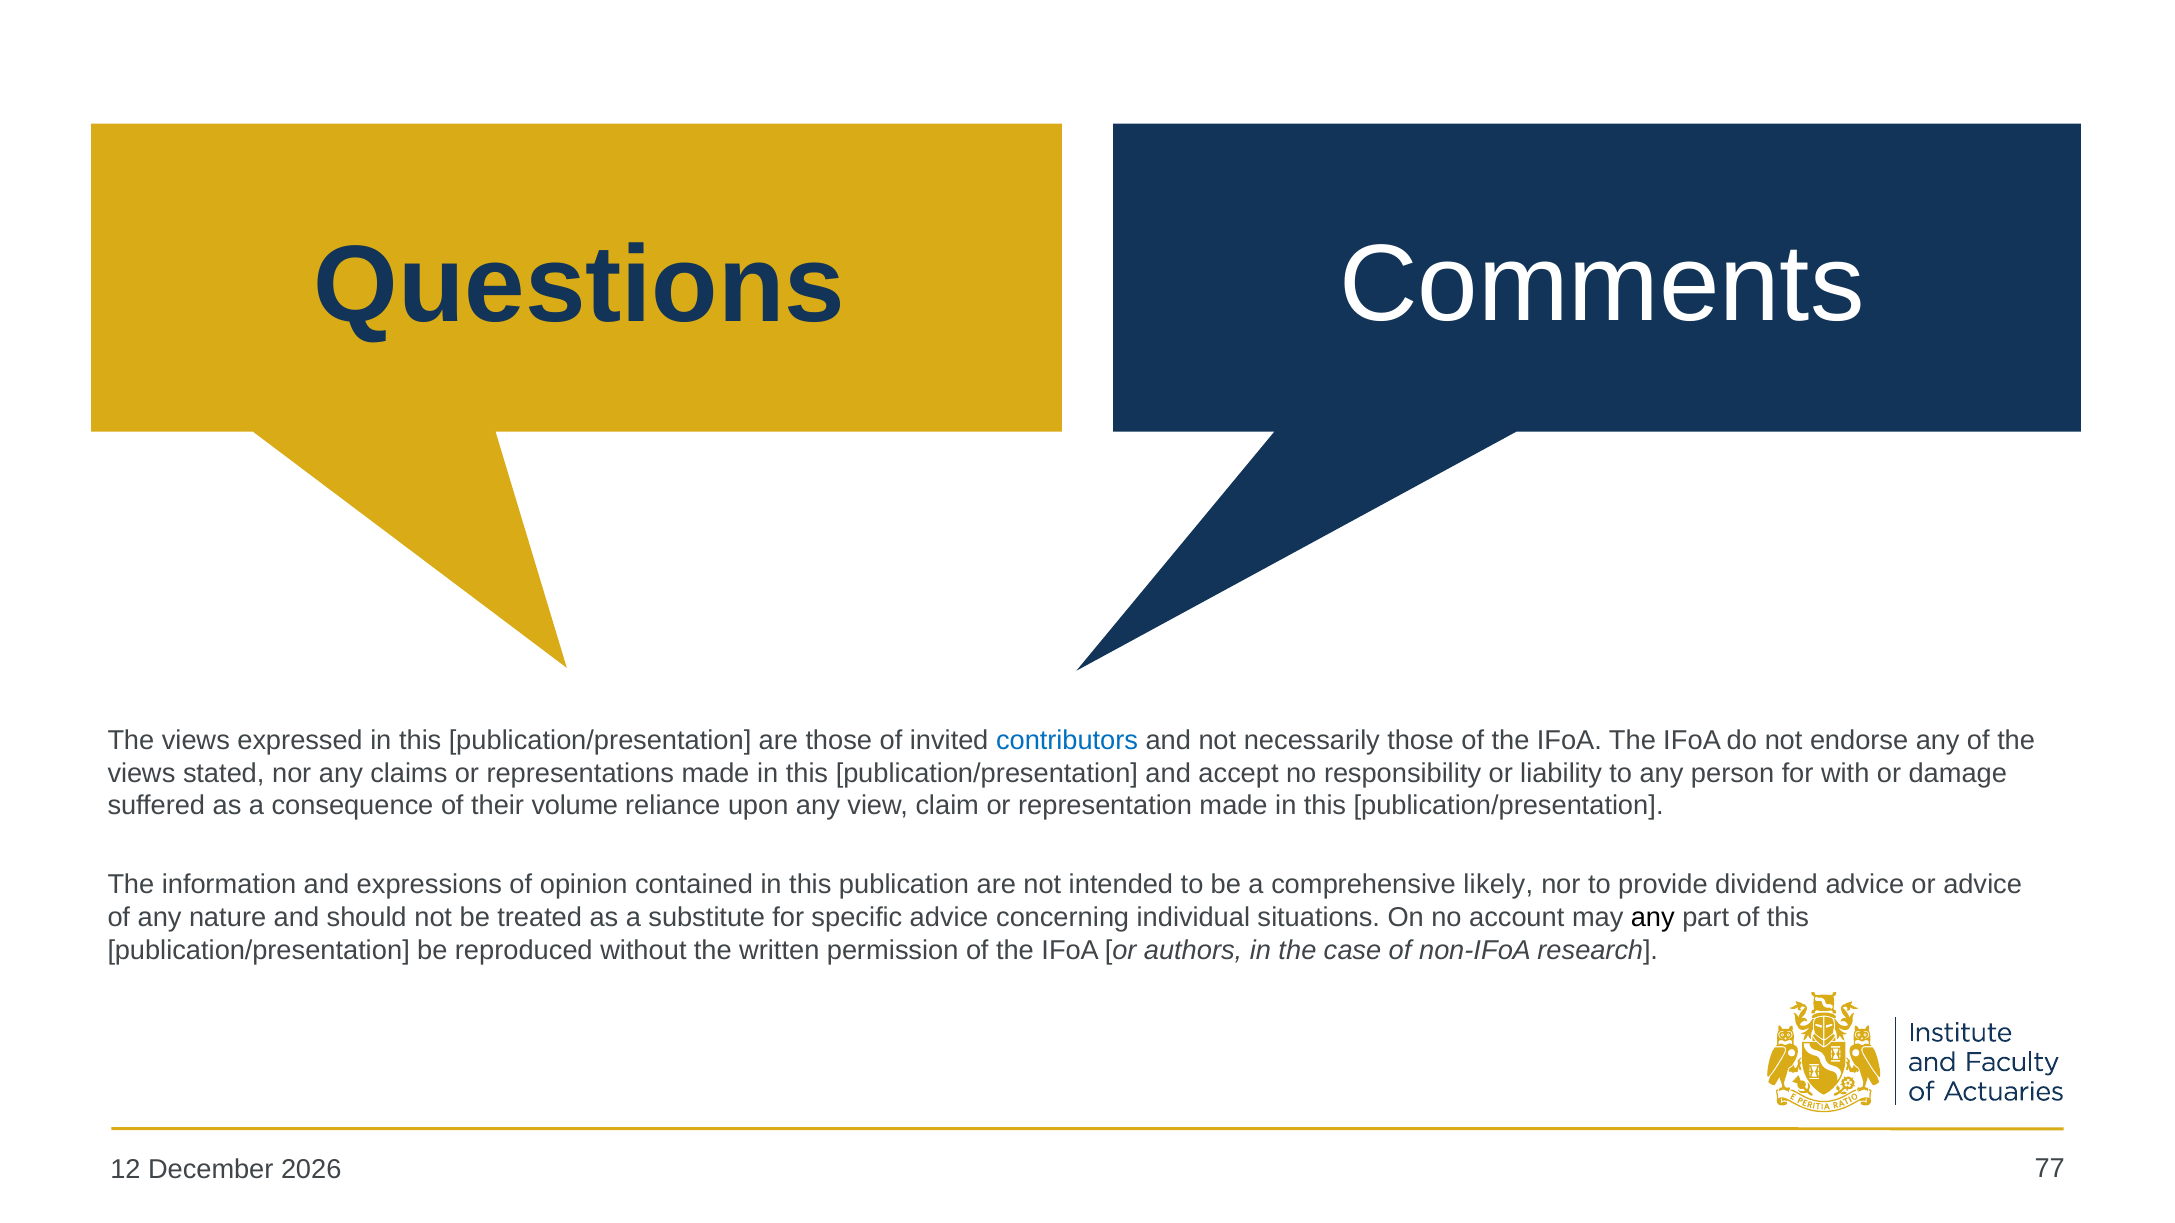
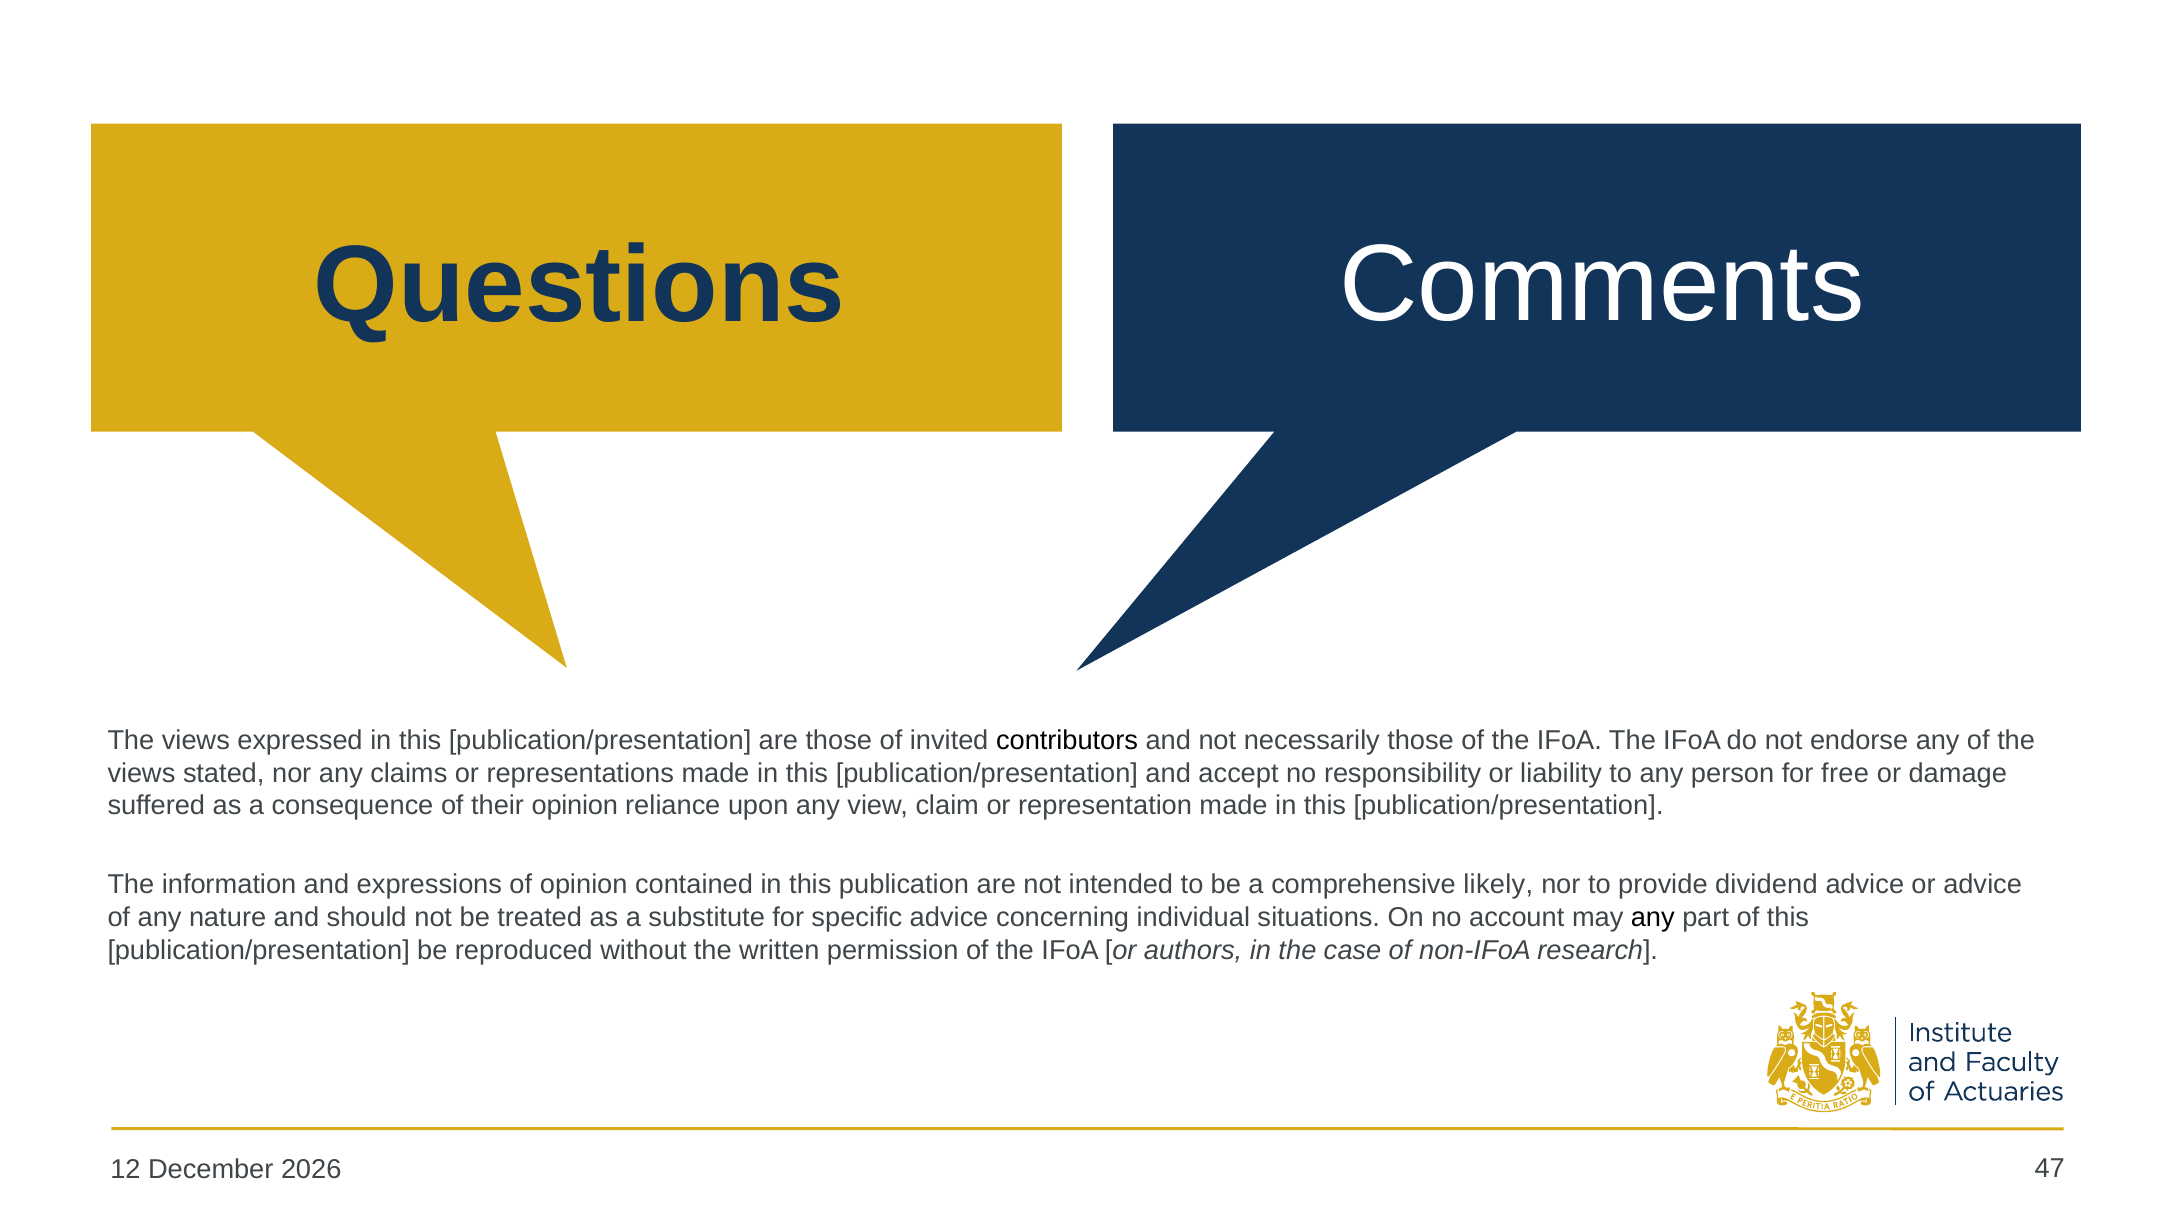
contributors colour: blue -> black (1067, 741)
with: with -> free (1845, 774)
their volume: volume -> opinion (575, 806)
77: 77 -> 47 (2050, 1169)
